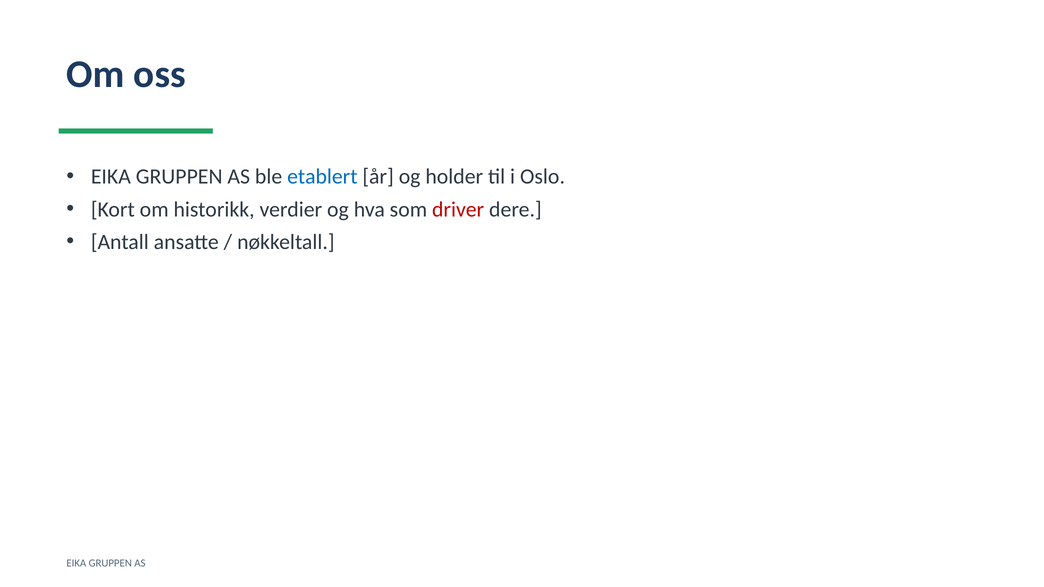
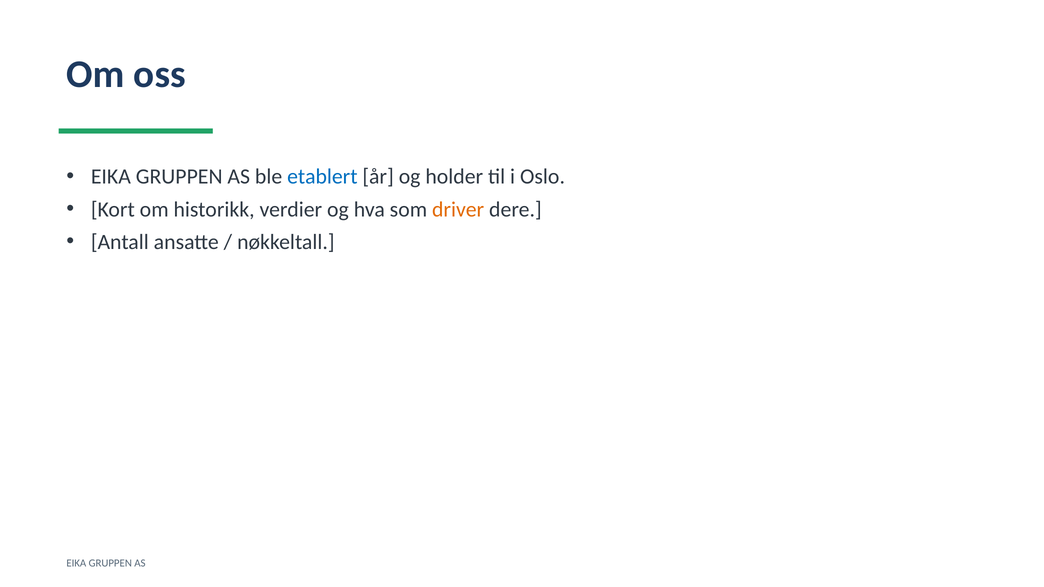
driver colour: red -> orange (458, 209)
